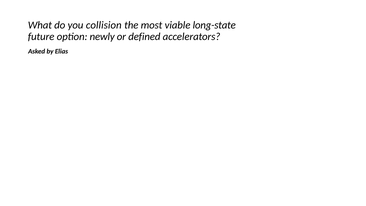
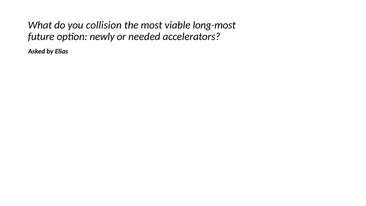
long-state: long-state -> long-most (214, 25)
defined: defined -> needed (144, 37)
